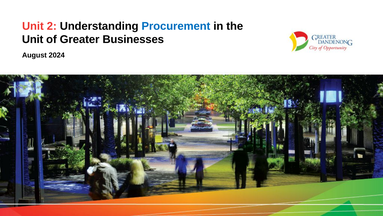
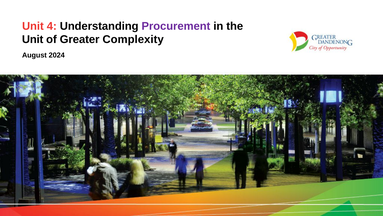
2: 2 -> 4 (52, 26)
Procurement colour: blue -> purple (176, 26)
Businesses: Businesses -> Complexity (133, 39)
